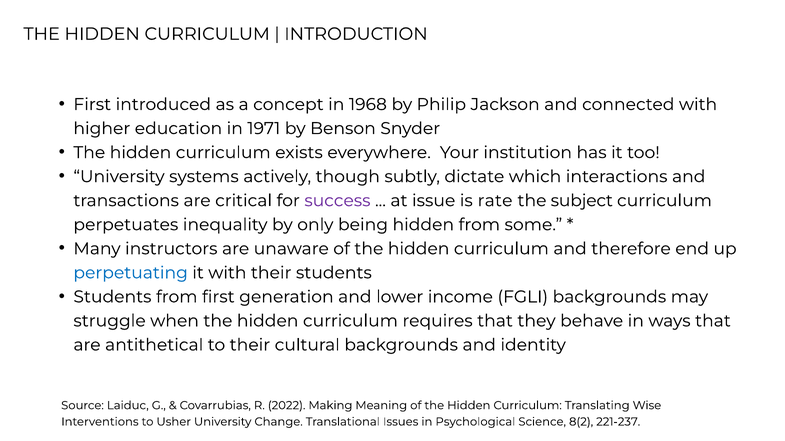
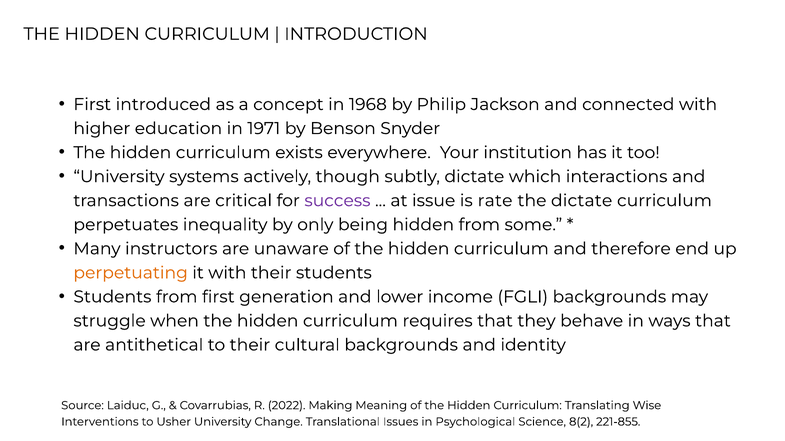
the subject: subject -> dictate (582, 201)
perpetuating colour: blue -> orange (131, 273)
221-237: 221-237 -> 221-855 (618, 422)
